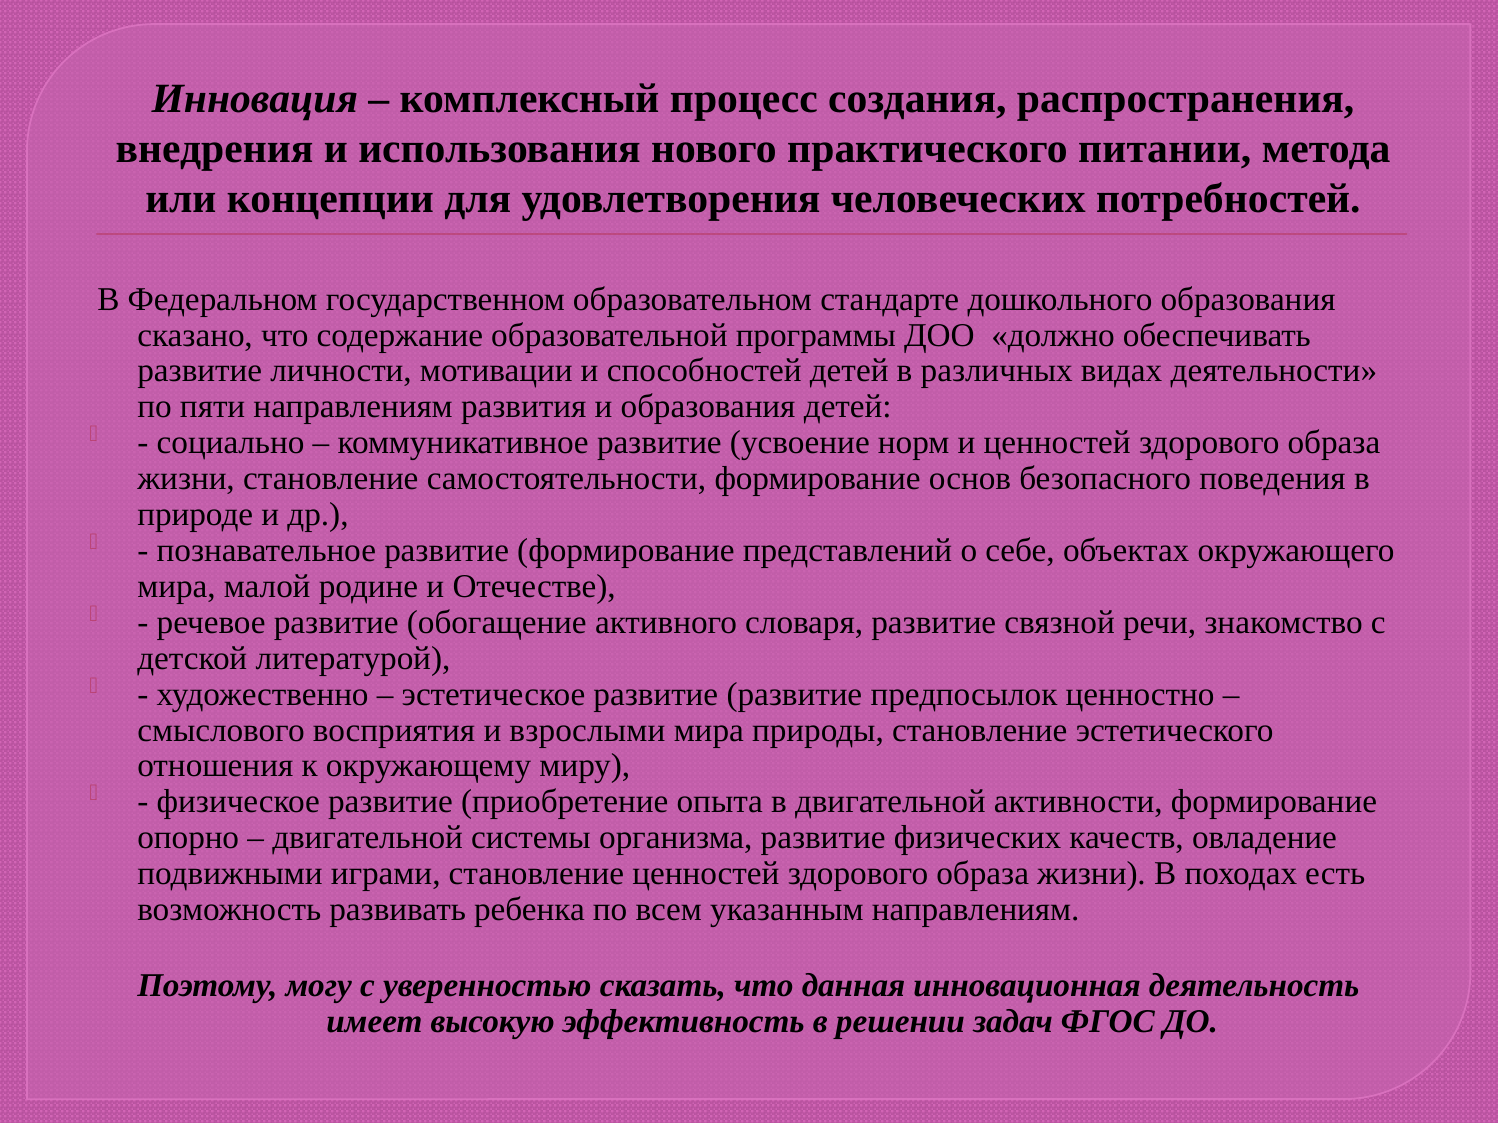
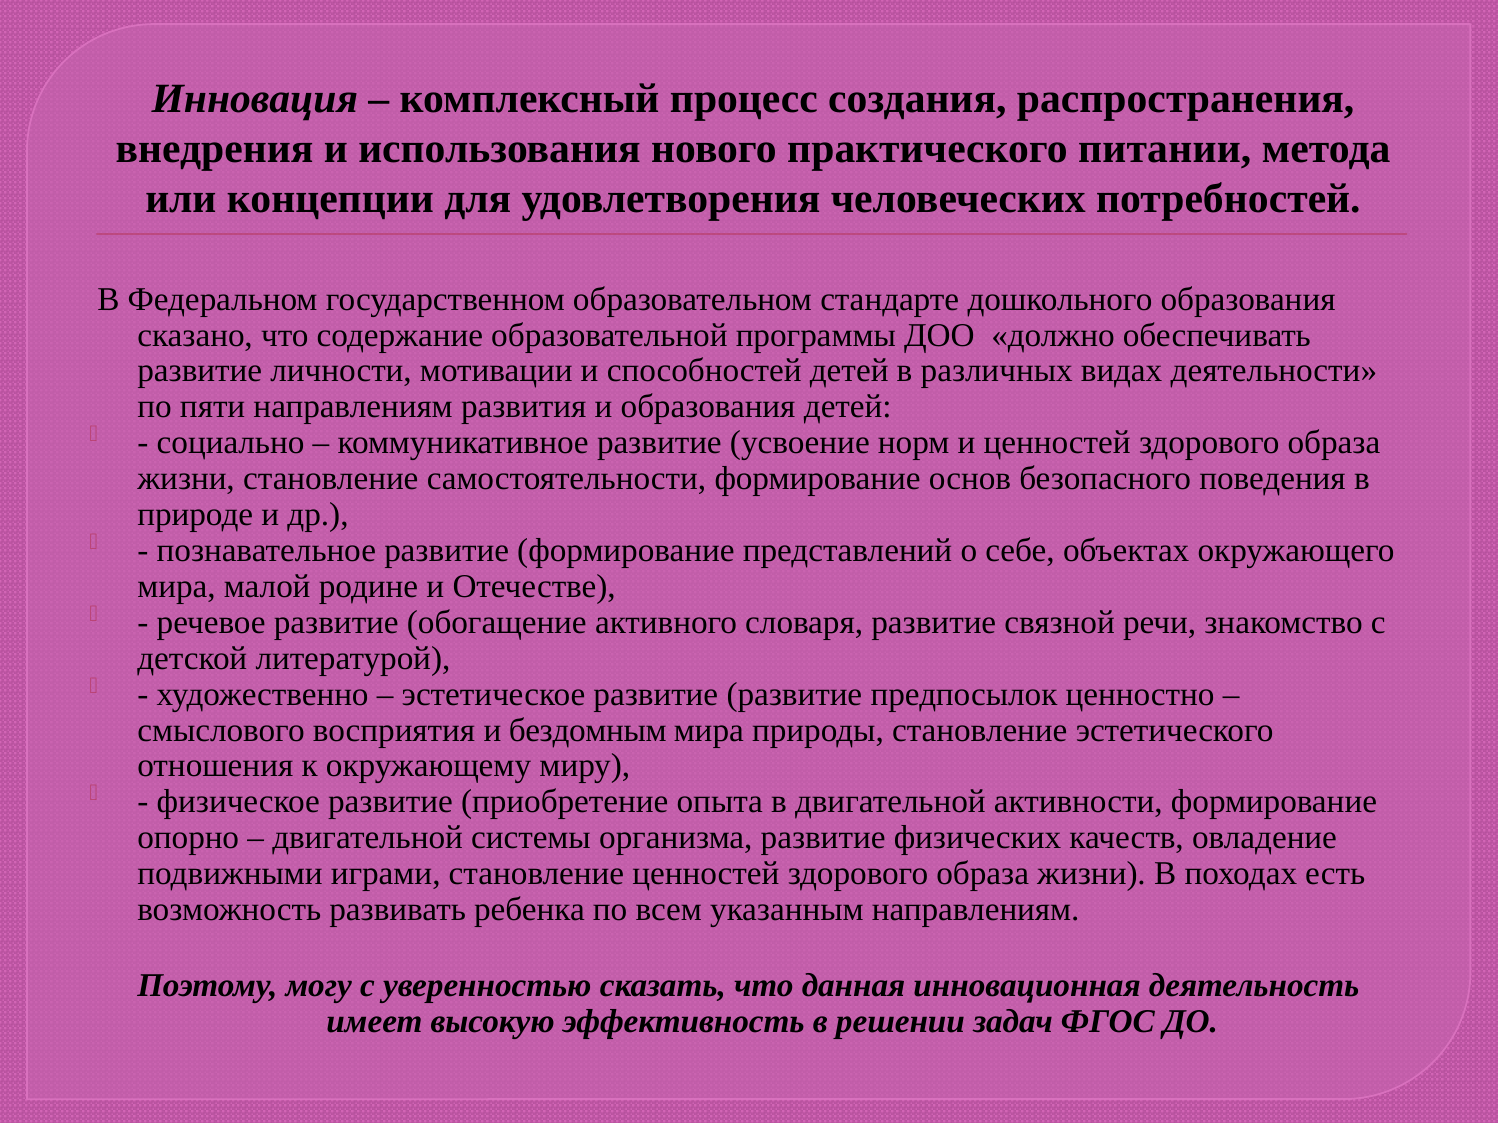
взрослыми: взрослыми -> бездомным (588, 730)
